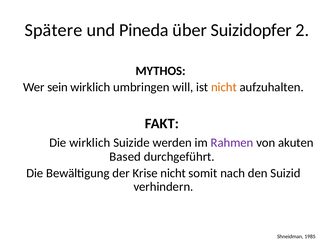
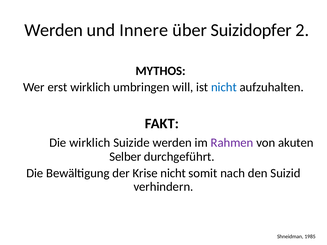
Spätere: Spätere -> Werden (54, 30)
Pineda: Pineda -> Innere (144, 30)
sein: sein -> erst (57, 87)
nicht colour: orange -> blue (224, 87)
Based: Based -> Selber (125, 157)
